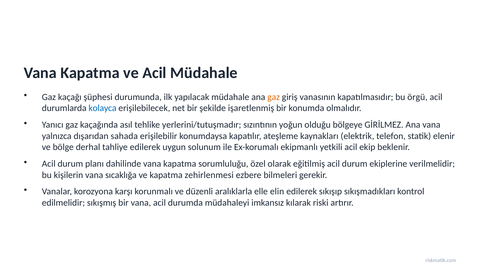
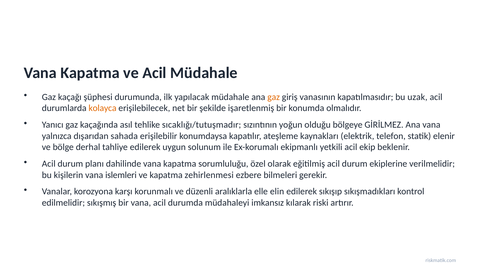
örgü: örgü -> uzak (417, 97)
kolayca colour: blue -> orange (103, 108)
yerlerini/tutuşmadır: yerlerini/tutuşmadır -> sıcaklığı/tutuşmadır (202, 125)
sıcaklığa: sıcaklığa -> islemleri (121, 175)
